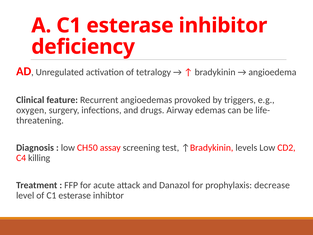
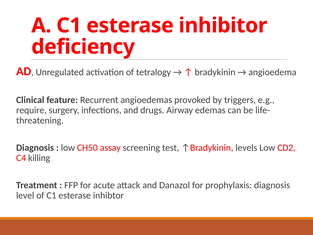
oxygen: oxygen -> require (31, 110)
prophylaxis decrease: decrease -> diagnosis (272, 185)
